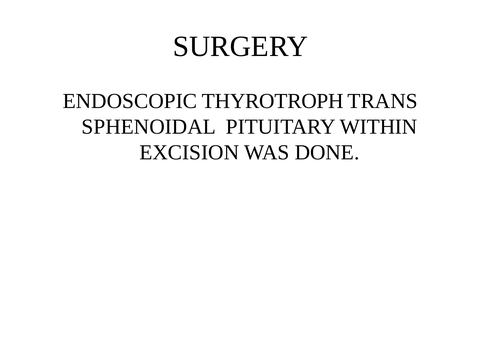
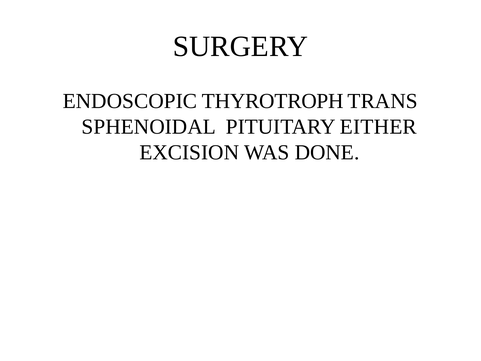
WITHIN: WITHIN -> EITHER (378, 127)
